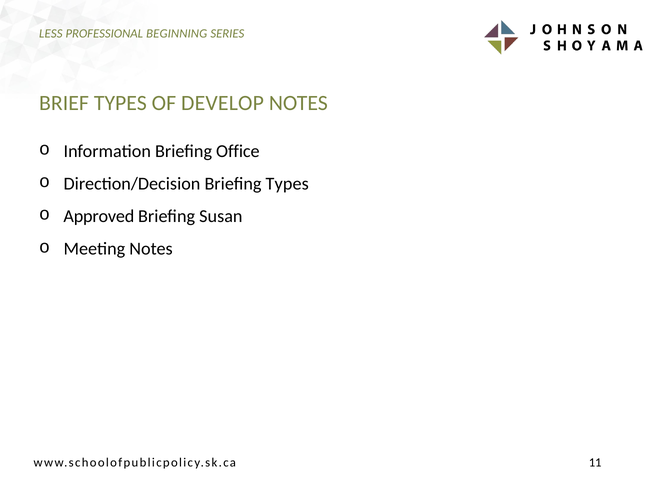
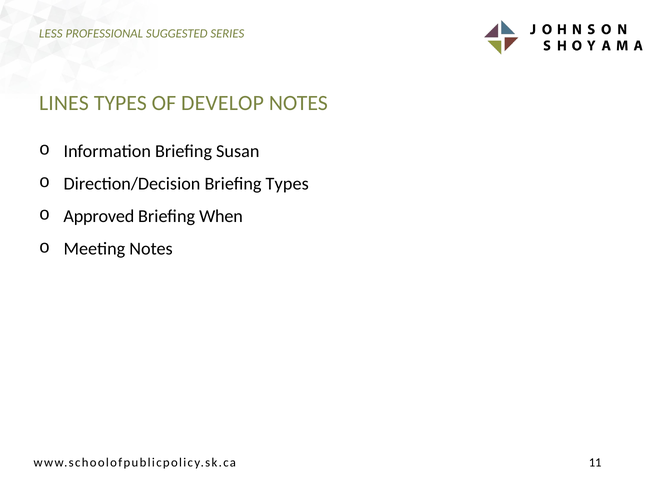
BEGINNING: BEGINNING -> SUGGESTED (177, 33)
BRIEF: BRIEF -> LINES (64, 103)
Office: Office -> Susan (238, 151)
Susan: Susan -> When (221, 217)
